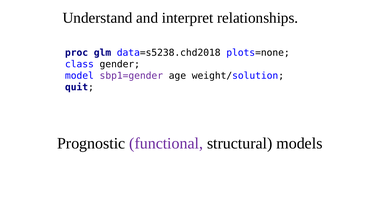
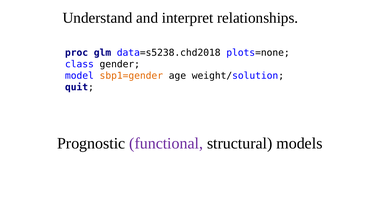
sbp1=gender colour: purple -> orange (131, 76)
